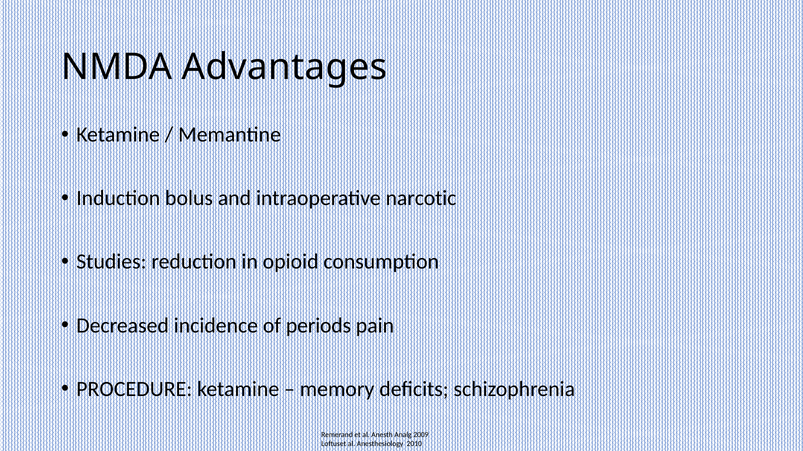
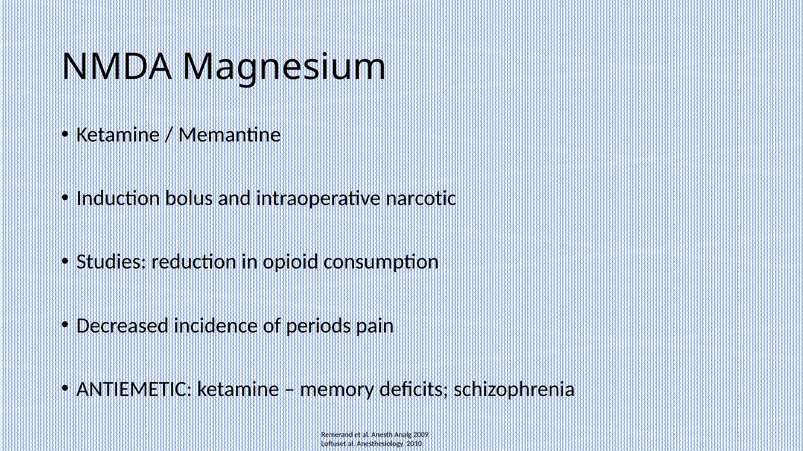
Advantages: Advantages -> Magnesium (285, 67)
PROCEDURE: PROCEDURE -> ANTIEMETIC (134, 390)
